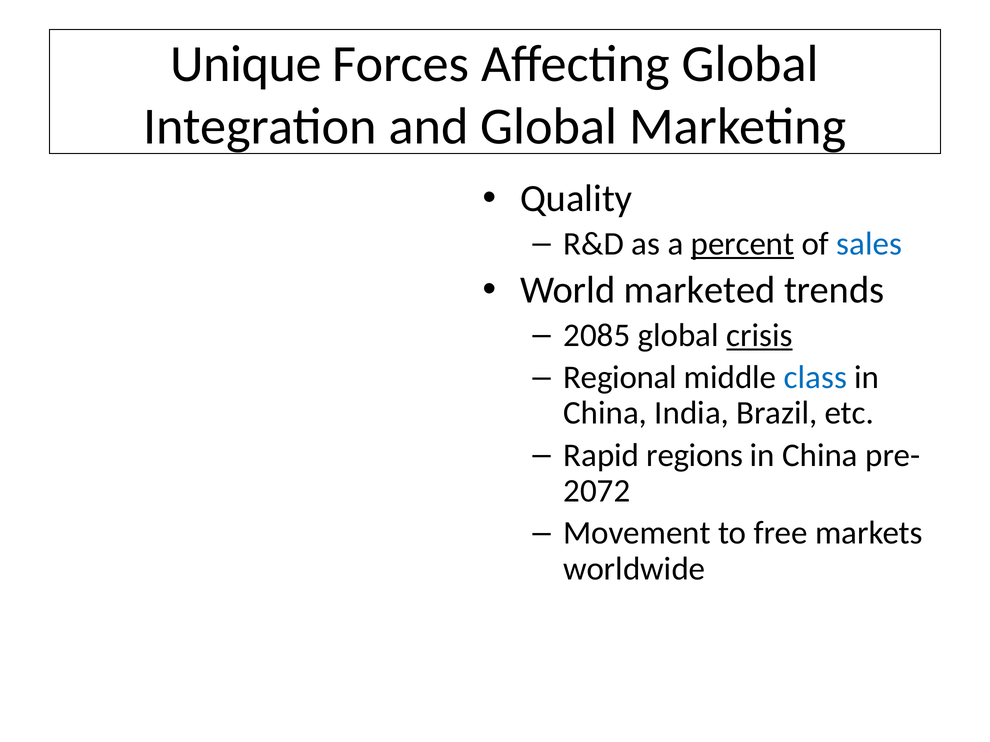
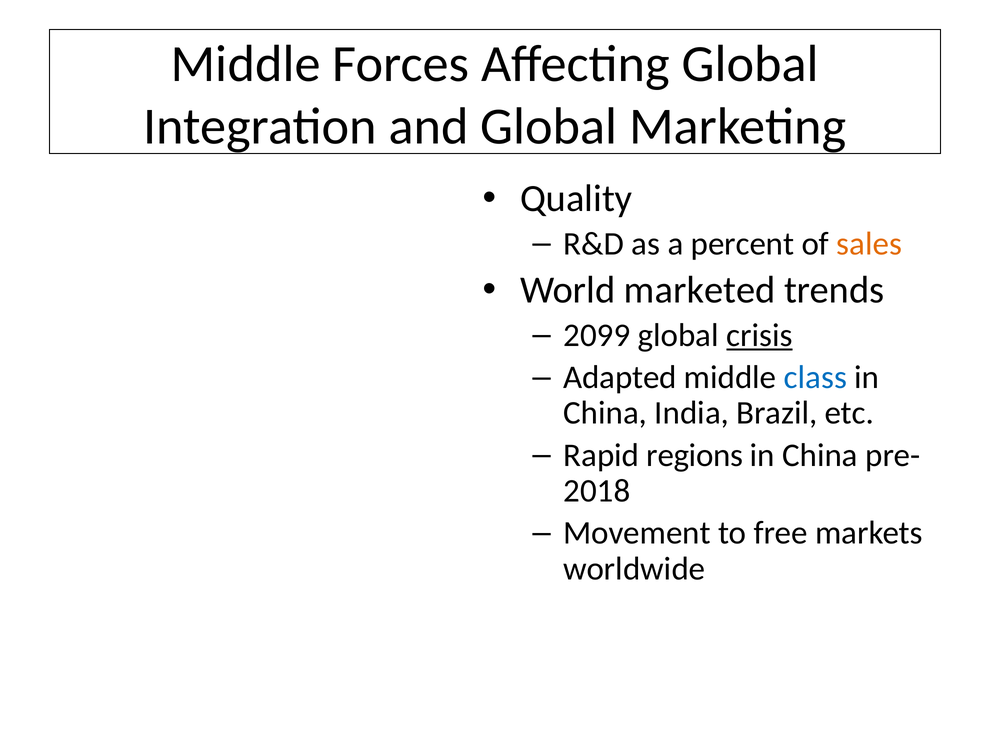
Unique: Unique -> Middle (246, 64)
percent underline: present -> none (742, 244)
sales colour: blue -> orange (869, 244)
2085: 2085 -> 2099 (597, 336)
Regional: Regional -> Adapted (620, 378)
2072: 2072 -> 2018 (597, 491)
